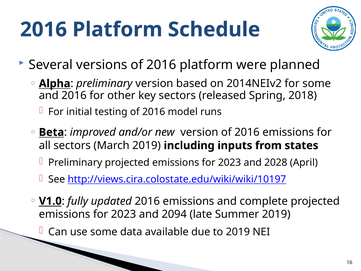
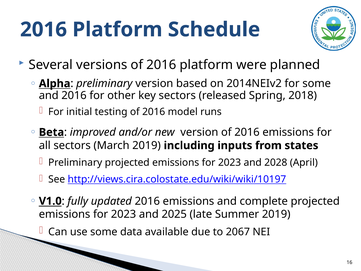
2094: 2094 -> 2025 (174, 214)
to 2019: 2019 -> 2067 (238, 232)
